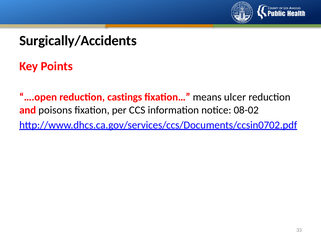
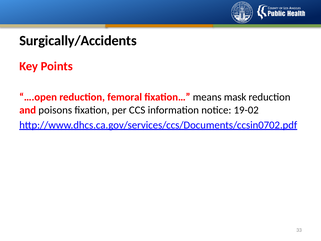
castings: castings -> femoral (125, 97)
ulcer: ulcer -> mask (235, 97)
08-02: 08-02 -> 19-02 (246, 110)
